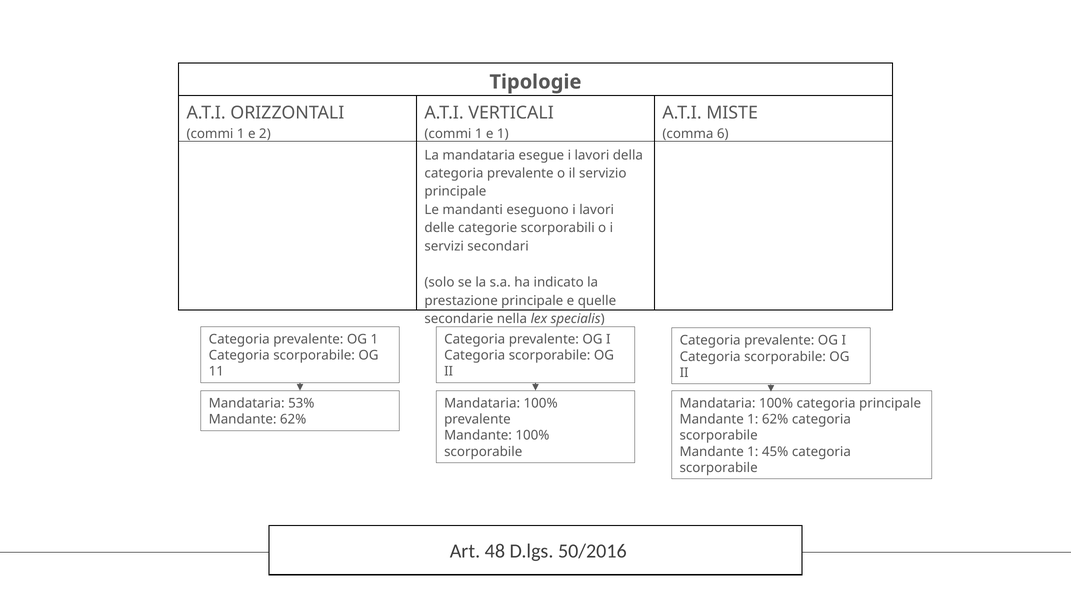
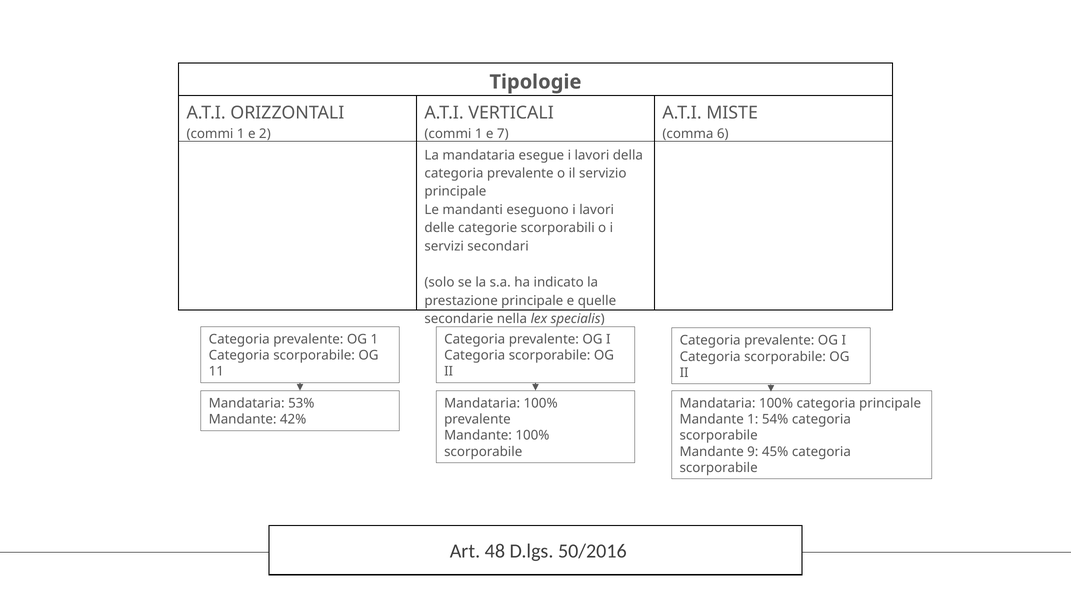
e 1: 1 -> 7 (503, 134)
Mandante 62%: 62% -> 42% (293, 420)
1 62%: 62% -> 54% (775, 420)
1: 1 -> 9 (753, 452)
